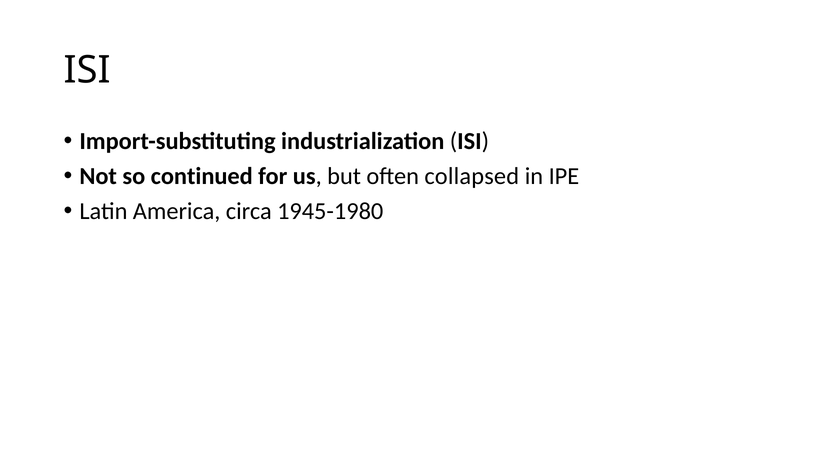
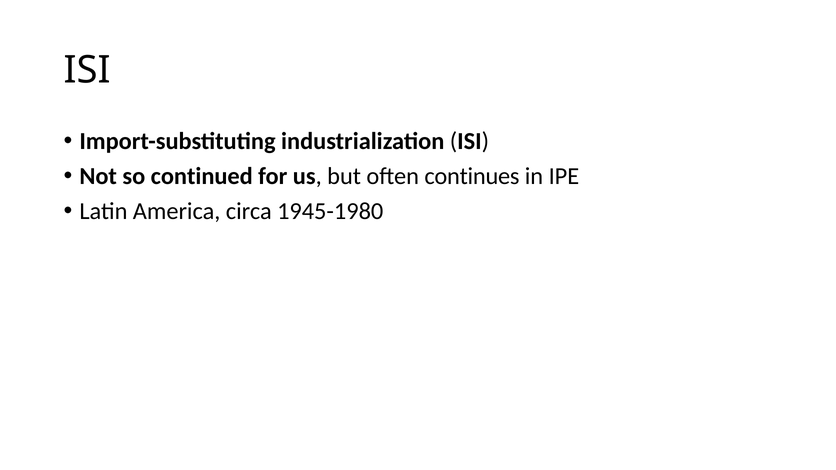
collapsed: collapsed -> continues (472, 176)
